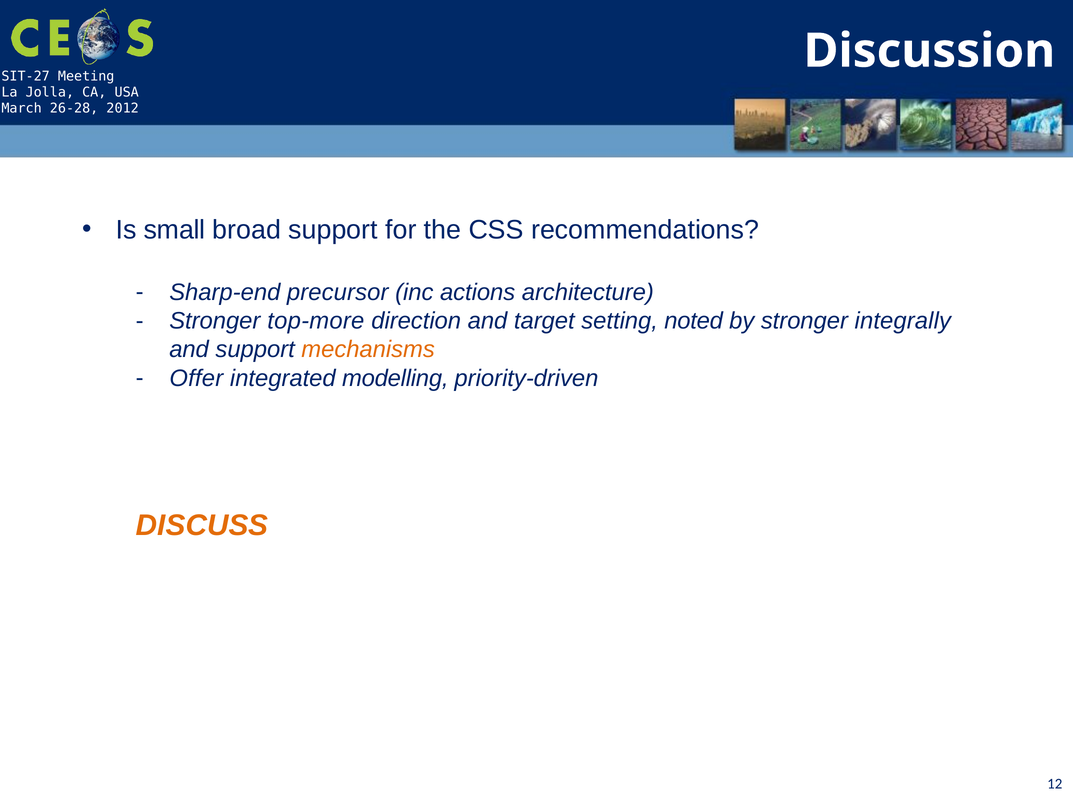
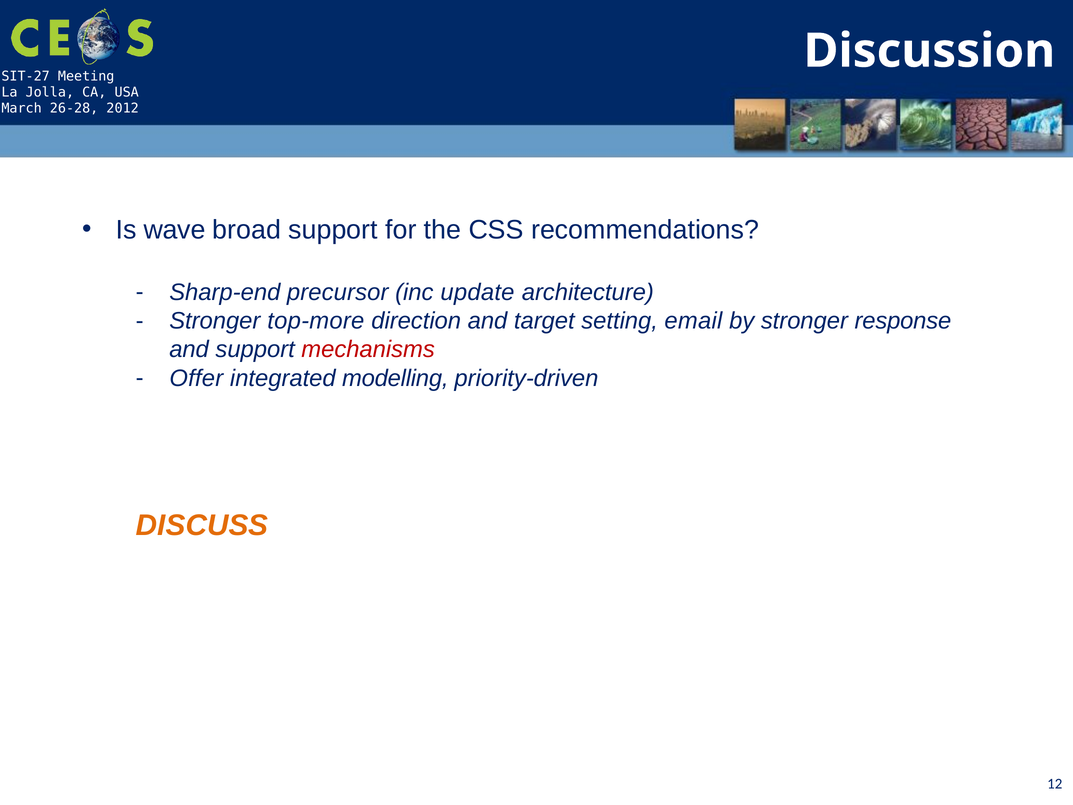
small: small -> wave (175, 230)
actions: actions -> update (477, 292)
noted: noted -> email (693, 321)
integrally: integrally -> response (903, 321)
mechanisms colour: orange -> red (368, 350)
